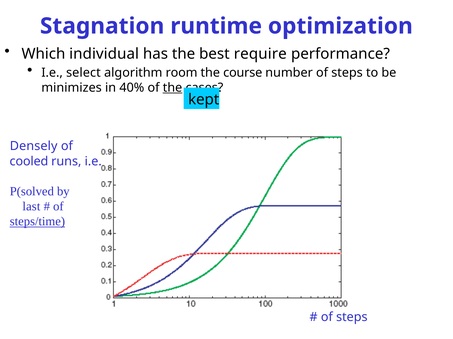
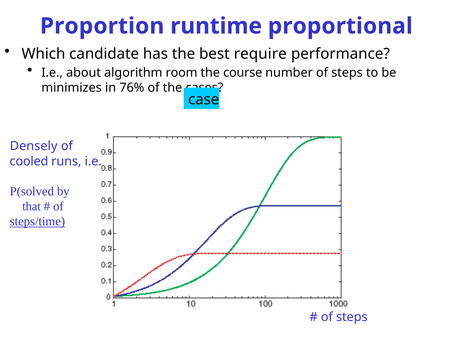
Stagnation: Stagnation -> Proportion (102, 26)
optimization: optimization -> proportional (340, 26)
individual: individual -> candidate (104, 54)
select: select -> about (83, 73)
40%: 40% -> 76% (132, 88)
the underline: present -> none (173, 88)
kept: kept -> case (204, 100)
last: last -> that (32, 207)
